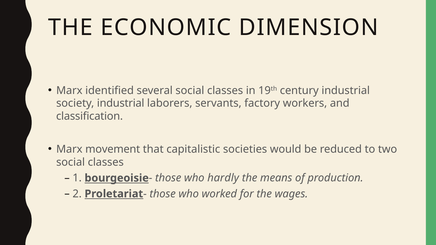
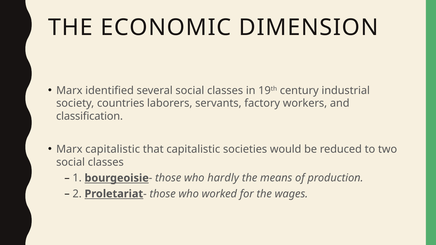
society industrial: industrial -> countries (121, 103)
Marx movement: movement -> capitalistic (113, 149)
